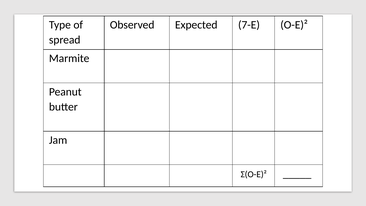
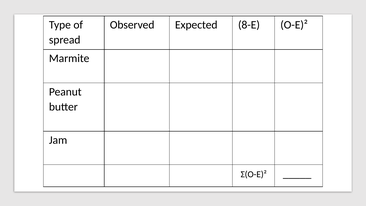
7-E: 7-E -> 8-E (249, 25)
